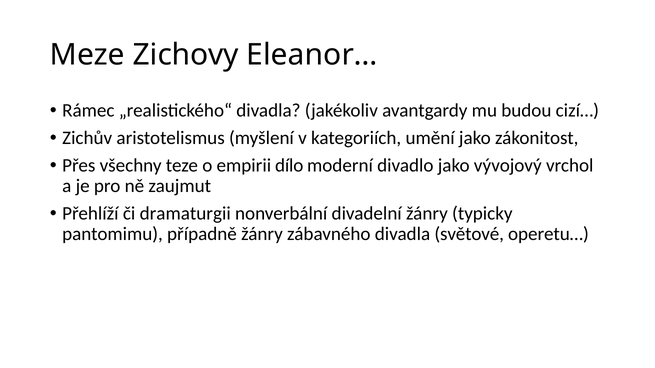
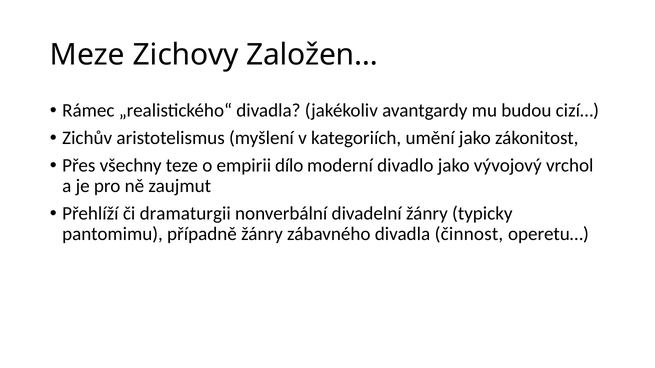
Eleanor…: Eleanor… -> Založen… (312, 55)
světové: světové -> činnost (469, 234)
